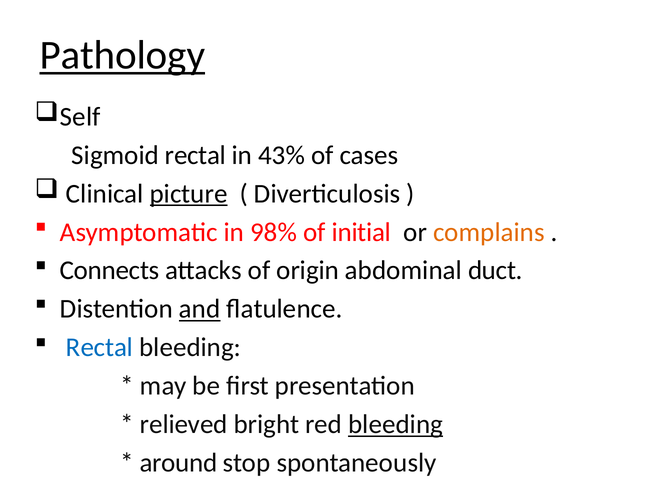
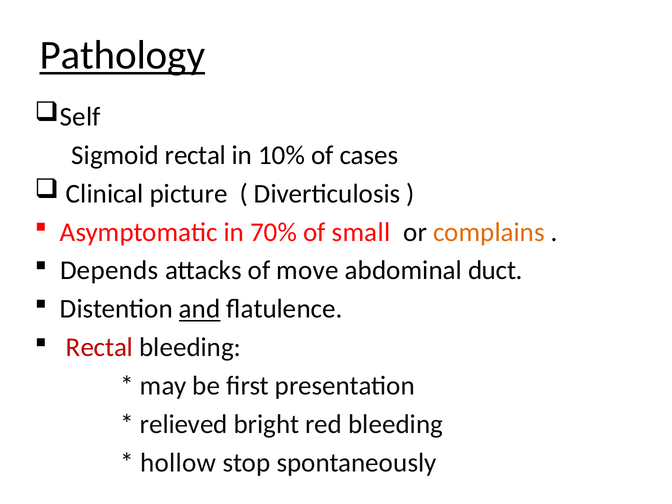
43%: 43% -> 10% (282, 155)
picture underline: present -> none (189, 194)
98%: 98% -> 70% (274, 232)
initial: initial -> small (361, 232)
Connects: Connects -> Depends (109, 271)
origin: origin -> move (308, 271)
Rectal colour: blue -> red (100, 347)
bleeding underline: present -> none (396, 424)
around: around -> hollow (178, 463)
